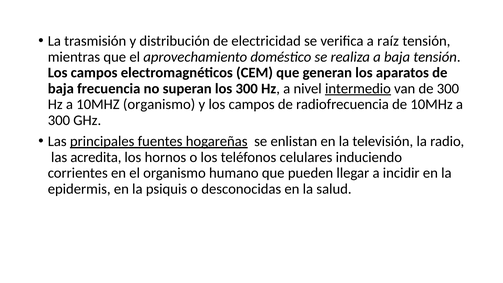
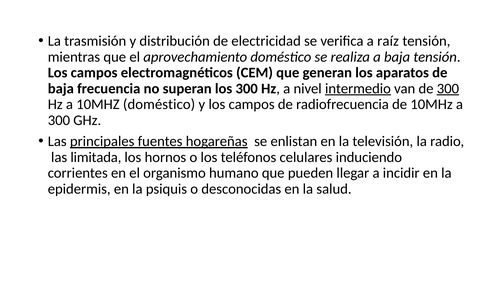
300 underline: none -> present (448, 89)
10MHZ organismo: organismo -> doméstico (159, 104)
acredita: acredita -> limitada (96, 157)
